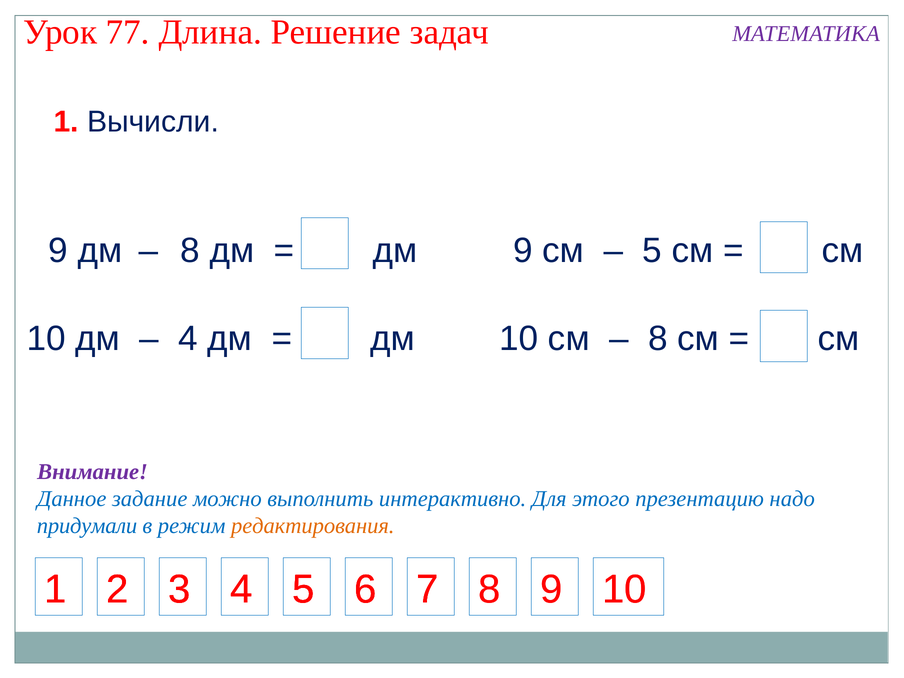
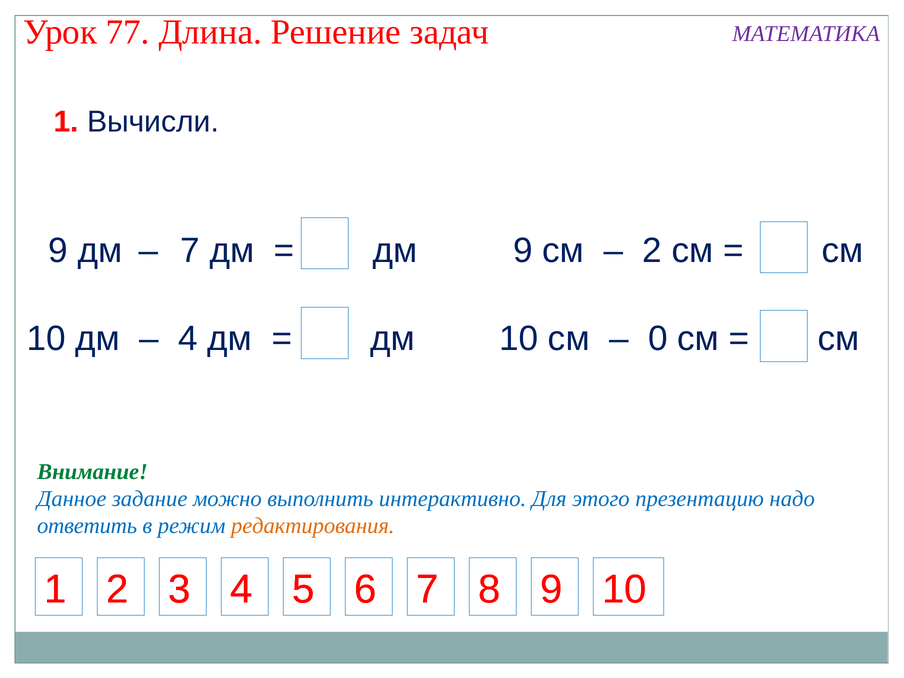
дм 8: 8 -> 7 (190, 251)
5: 5 -> 2 (652, 251)
8: 8 -> 0 (658, 339)
Внимание colour: purple -> green (92, 472)
придумали: придумали -> ответить (87, 526)
